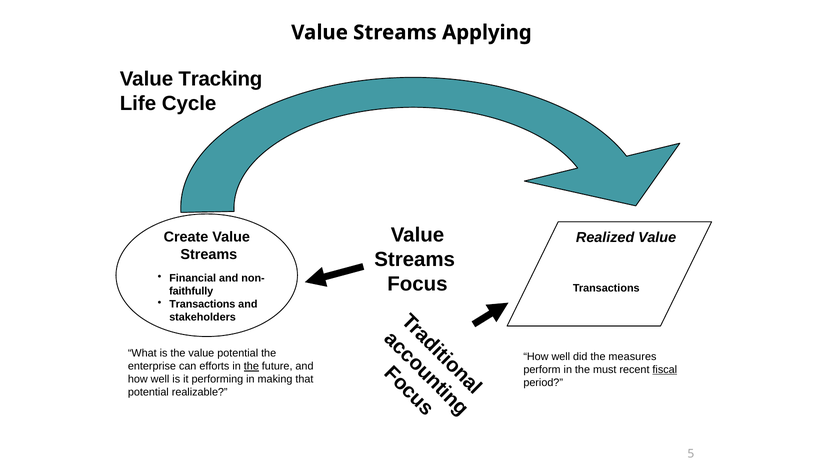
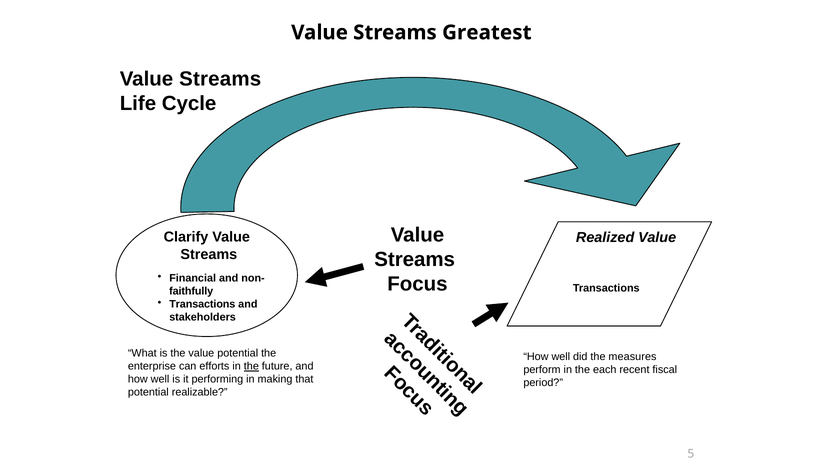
Applying: Applying -> Greatest (487, 33)
Tracking: Tracking -> Streams (220, 79)
Create: Create -> Clarify (186, 237)
must: must -> each (605, 370)
fiscal underline: present -> none (665, 370)
